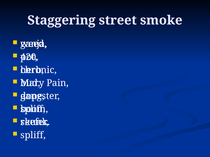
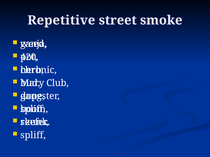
Staggering: Staggering -> Repetitive (61, 20)
Pain: Pain -> Club (58, 83)
